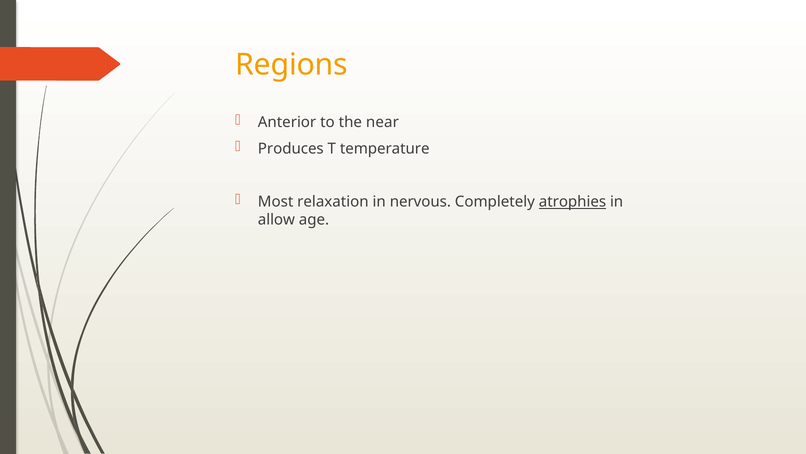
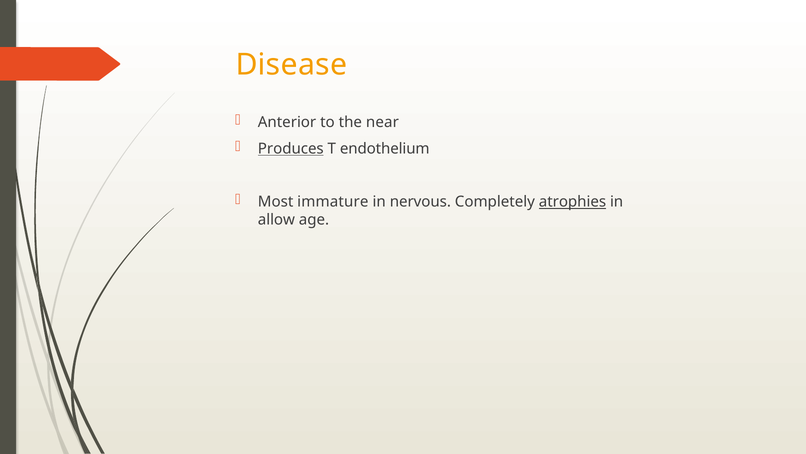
Regions: Regions -> Disease (291, 65)
Produces underline: none -> present (291, 148)
temperature: temperature -> endothelium (385, 148)
relaxation: relaxation -> immature (333, 202)
